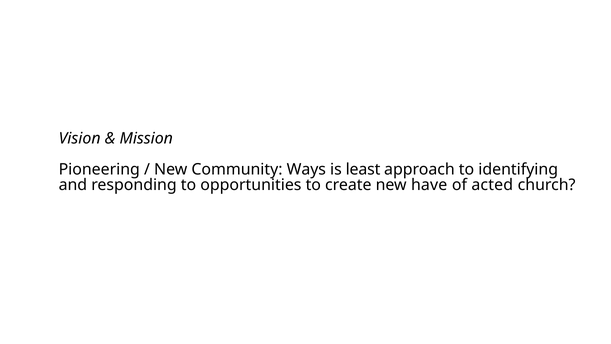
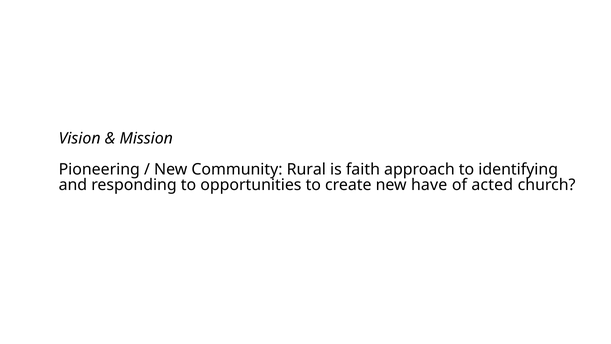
Ways: Ways -> Rural (306, 169)
least: least -> faith (363, 169)
